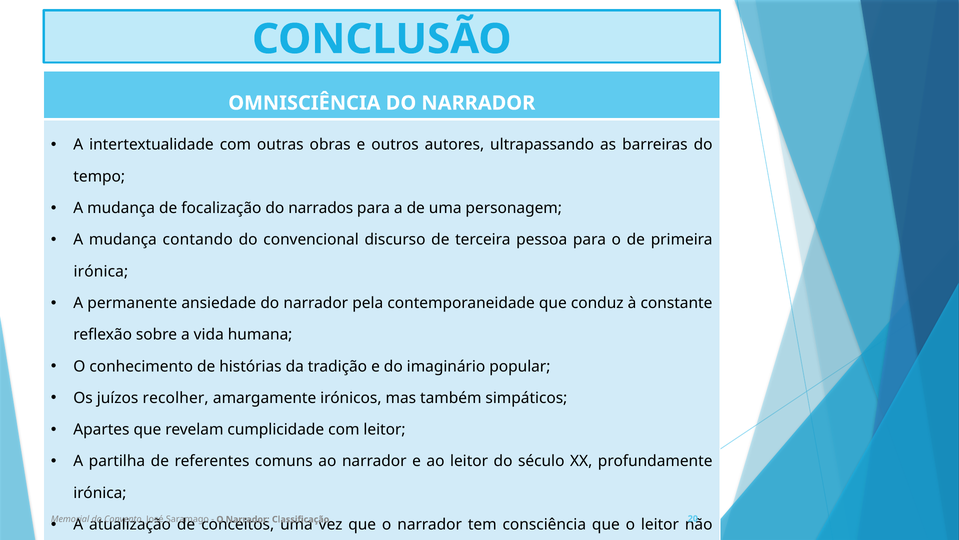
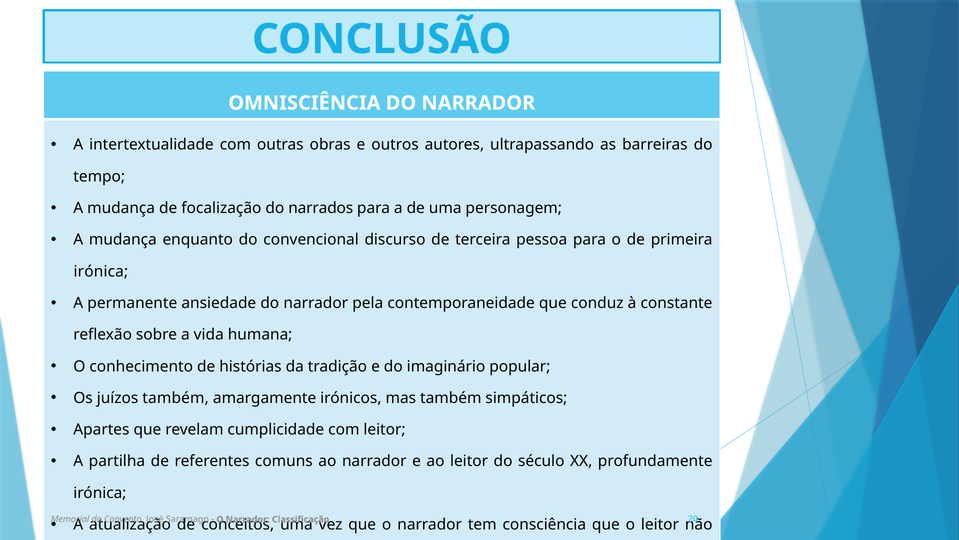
contando: contando -> enquanto (198, 239)
juízos recolher: recolher -> também (176, 398)
